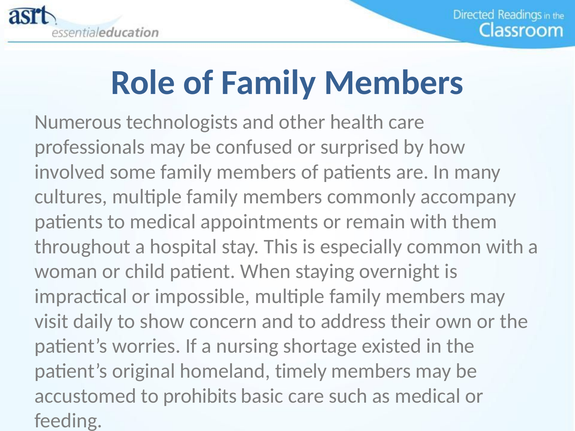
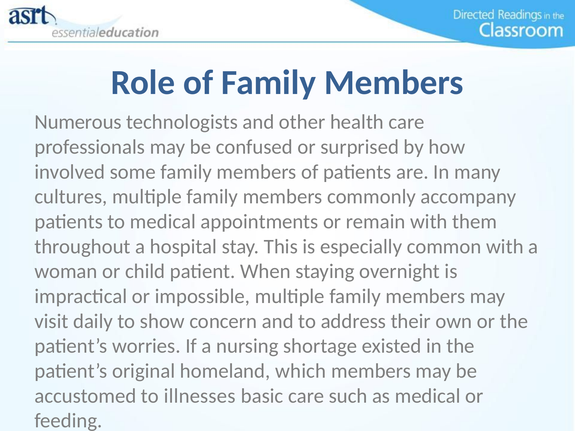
timely: timely -> which (301, 371)
prohibits: prohibits -> illnesses (200, 396)
